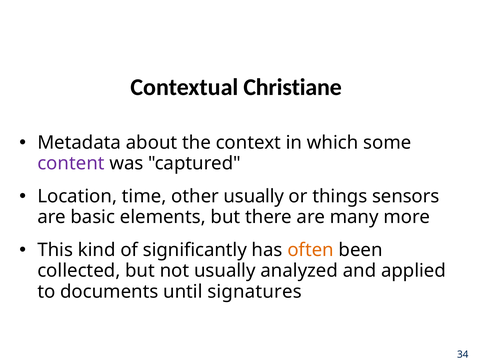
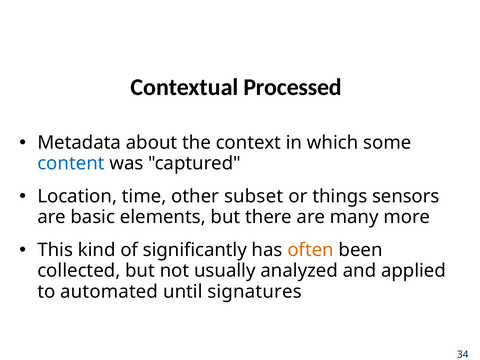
Christiane: Christiane -> Processed (293, 87)
content colour: purple -> blue (71, 163)
other usually: usually -> subset (254, 196)
documents: documents -> automated (109, 292)
